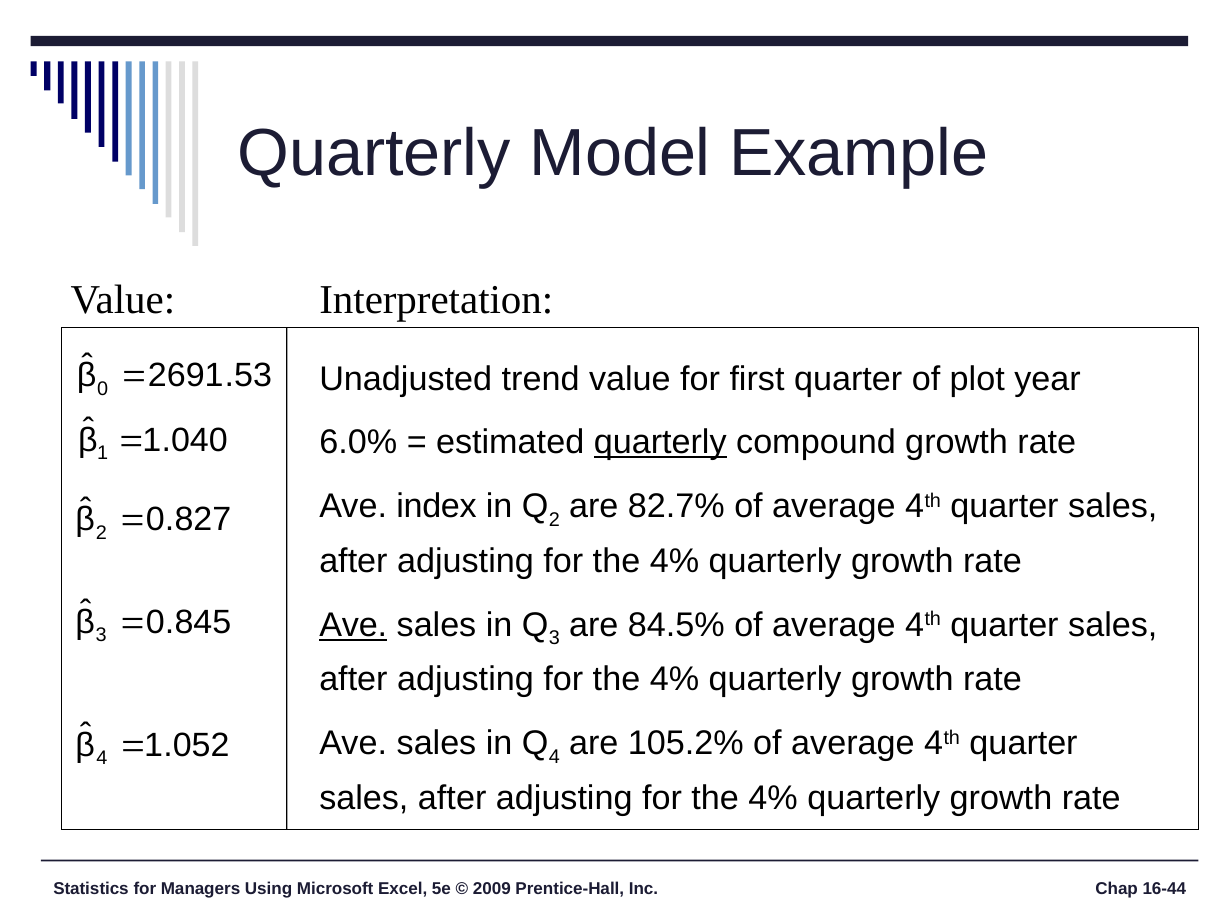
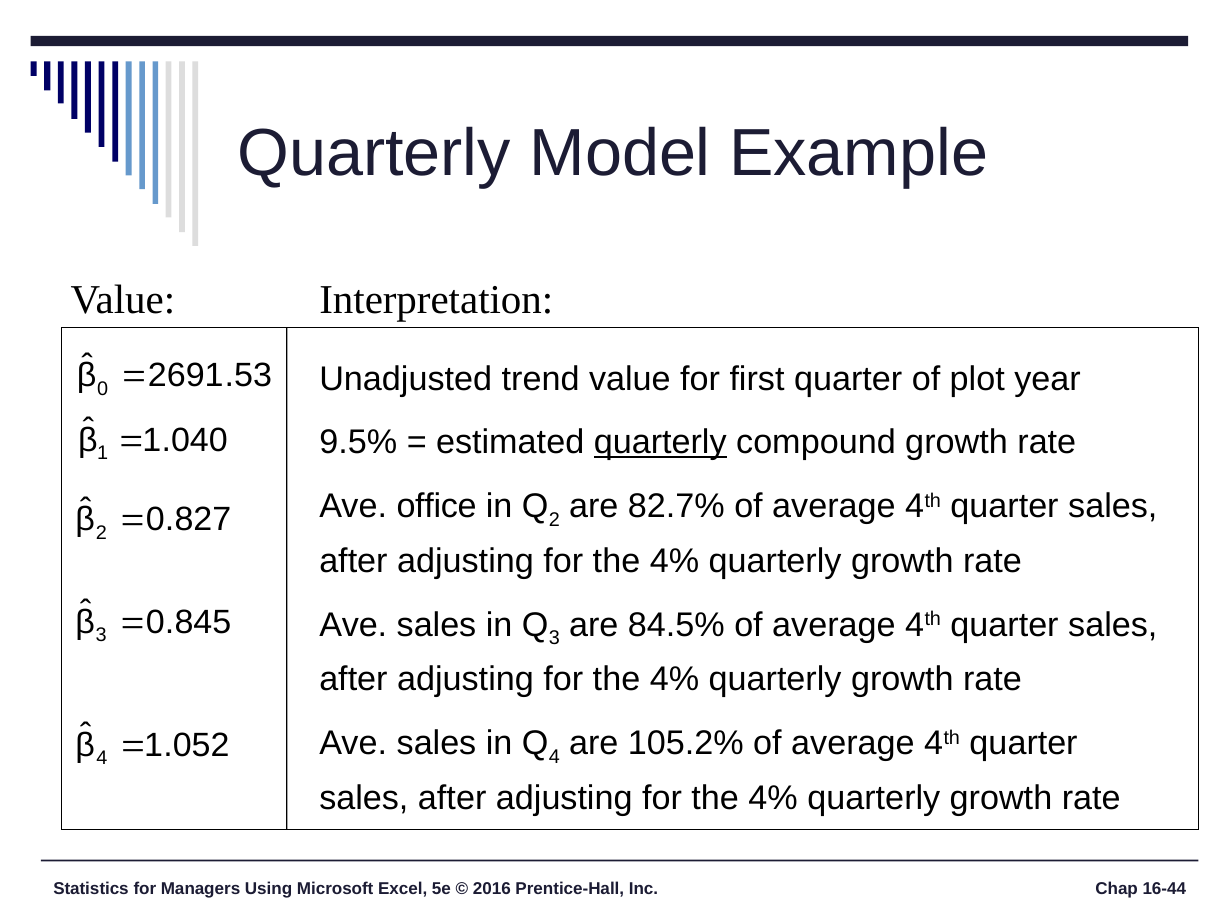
6.0%: 6.0% -> 9.5% (358, 442)
index: index -> office (437, 506)
Ave underline: present -> none (353, 625)
2009: 2009 -> 2016 (492, 888)
